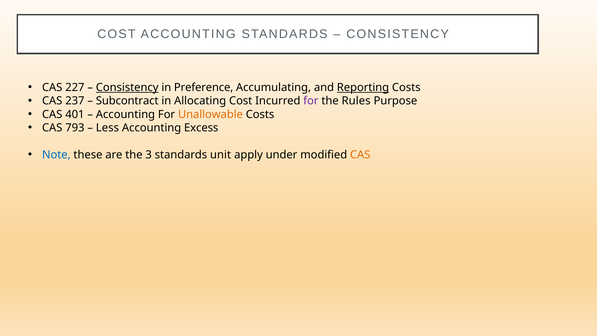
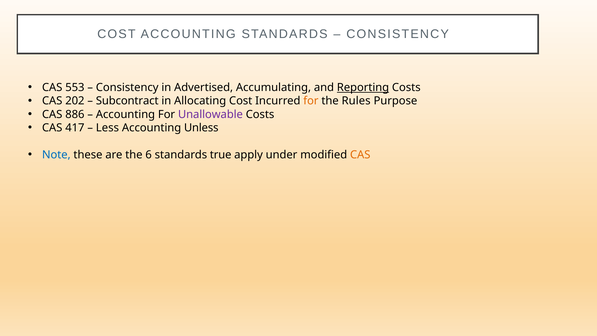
227: 227 -> 553 (75, 87)
Consistency underline: present -> none (127, 87)
Preference: Preference -> Advertised (204, 87)
237: 237 -> 202 (75, 101)
for colour: purple -> orange (311, 101)
401: 401 -> 886 (75, 114)
Unallowable colour: orange -> purple (210, 114)
793: 793 -> 417 (75, 128)
Excess: Excess -> Unless (201, 128)
3: 3 -> 6 (149, 155)
unit: unit -> true (221, 155)
